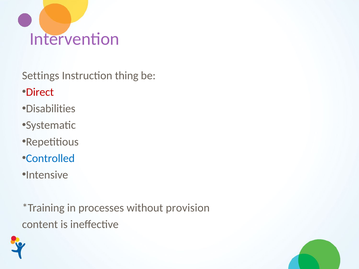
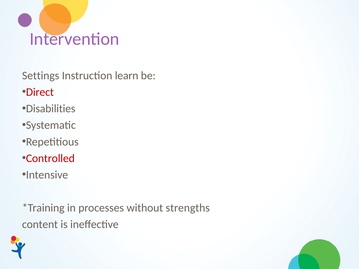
thing: thing -> learn (127, 76)
Controlled colour: blue -> red (50, 158)
provision: provision -> strengths (188, 208)
